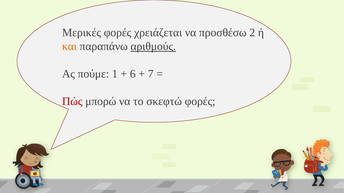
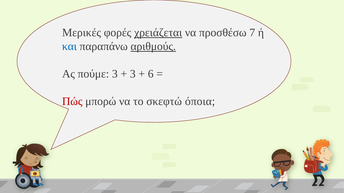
χρειάζεται underline: none -> present (158, 33)
2: 2 -> 7 (252, 33)
και colour: orange -> blue (69, 47)
πούμε 1: 1 -> 3 (115, 74)
6: 6 -> 3 (133, 74)
7: 7 -> 6 (151, 74)
σκεφτώ φορές: φορές -> όποια (200, 102)
